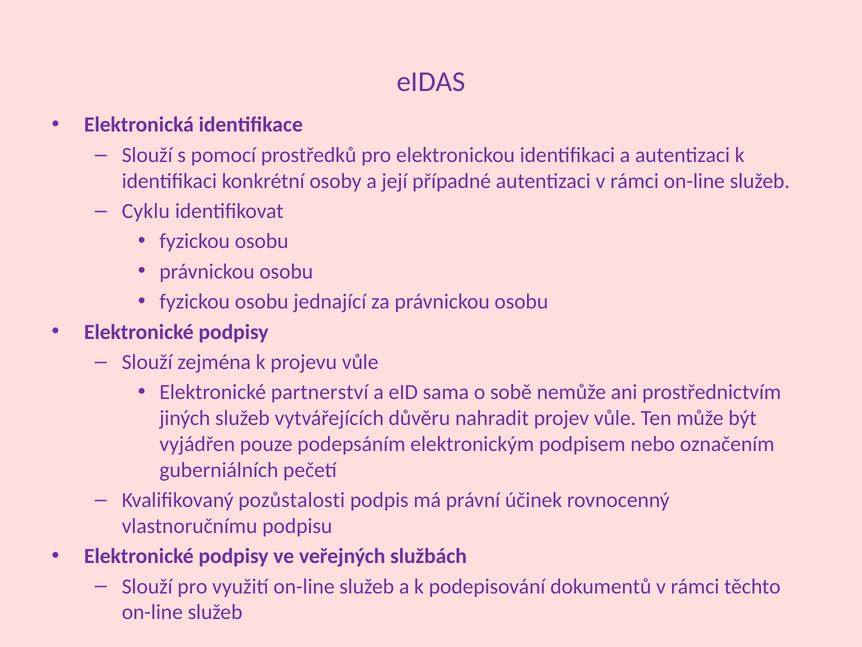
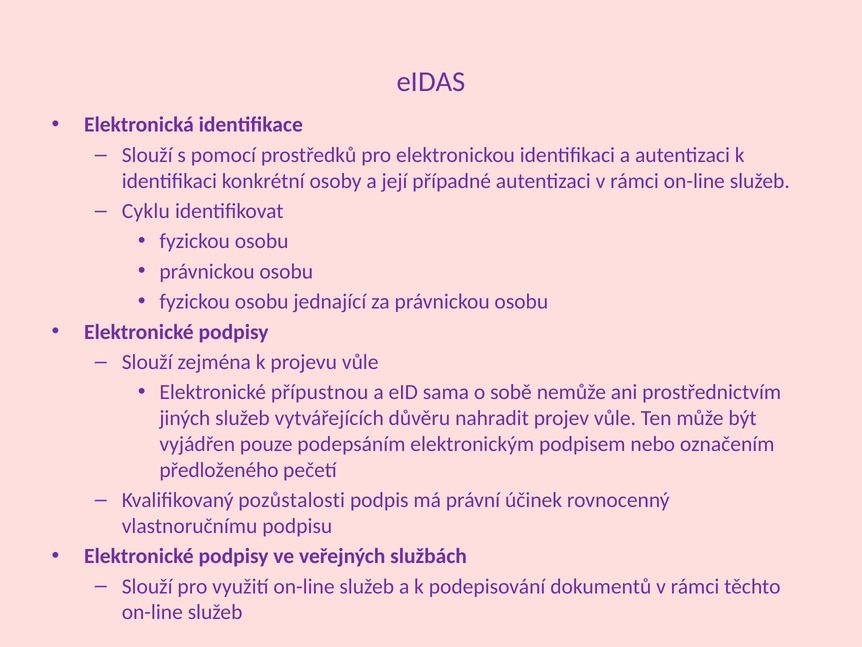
partnerství: partnerství -> přípustnou (320, 392)
guberniálních: guberniálních -> předloženého (219, 470)
